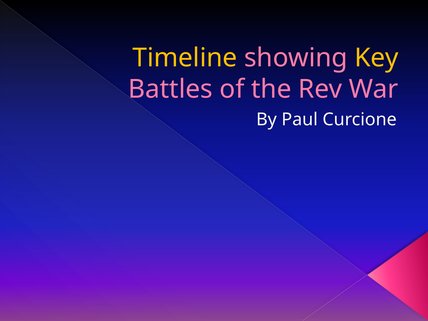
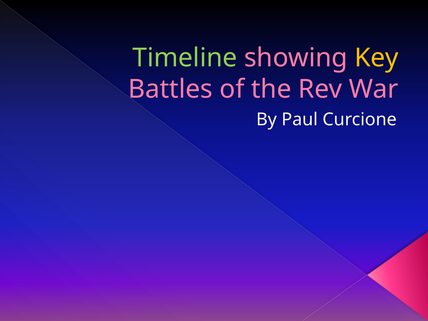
Timeline colour: yellow -> light green (185, 58)
